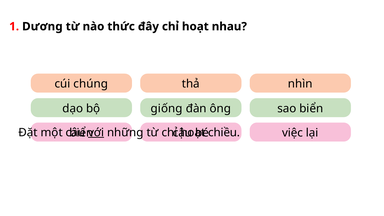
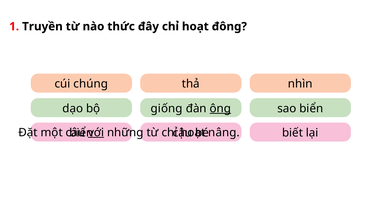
Dương: Dương -> Truyền (42, 26)
nhau: nhau -> đông (229, 26)
ông underline: none -> present (220, 108)
chiều: chiều -> nâng (224, 132)
việc: việc -> biết (293, 133)
